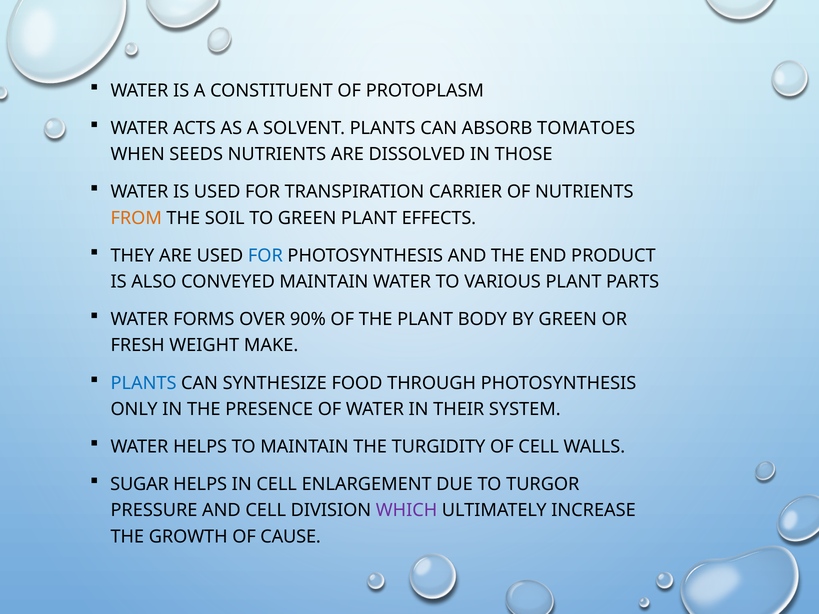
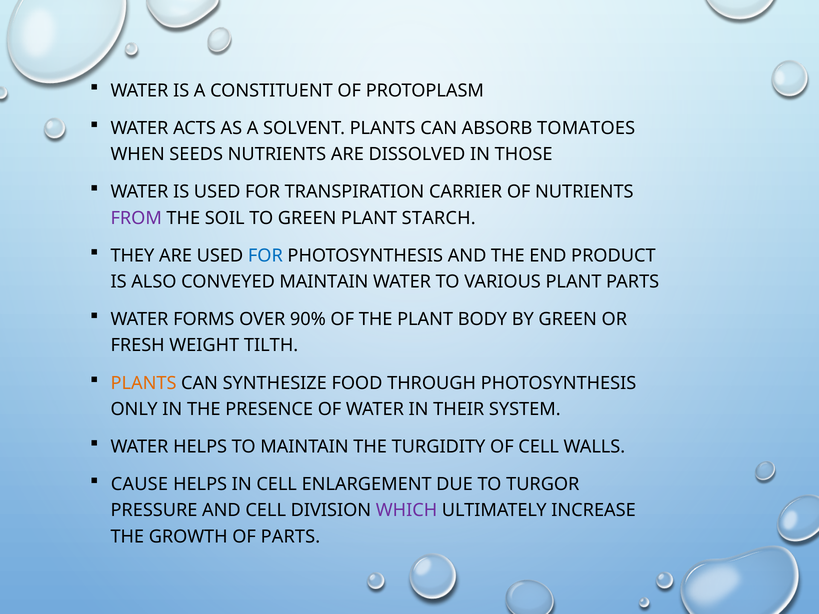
FROM colour: orange -> purple (136, 218)
EFFECTS: EFFECTS -> STARCH (439, 218)
MAKE: MAKE -> TILTH (271, 346)
PLANTS colour: blue -> orange (144, 383)
SUGAR: SUGAR -> CAUSE (139, 484)
OF CAUSE: CAUSE -> PARTS (290, 537)
